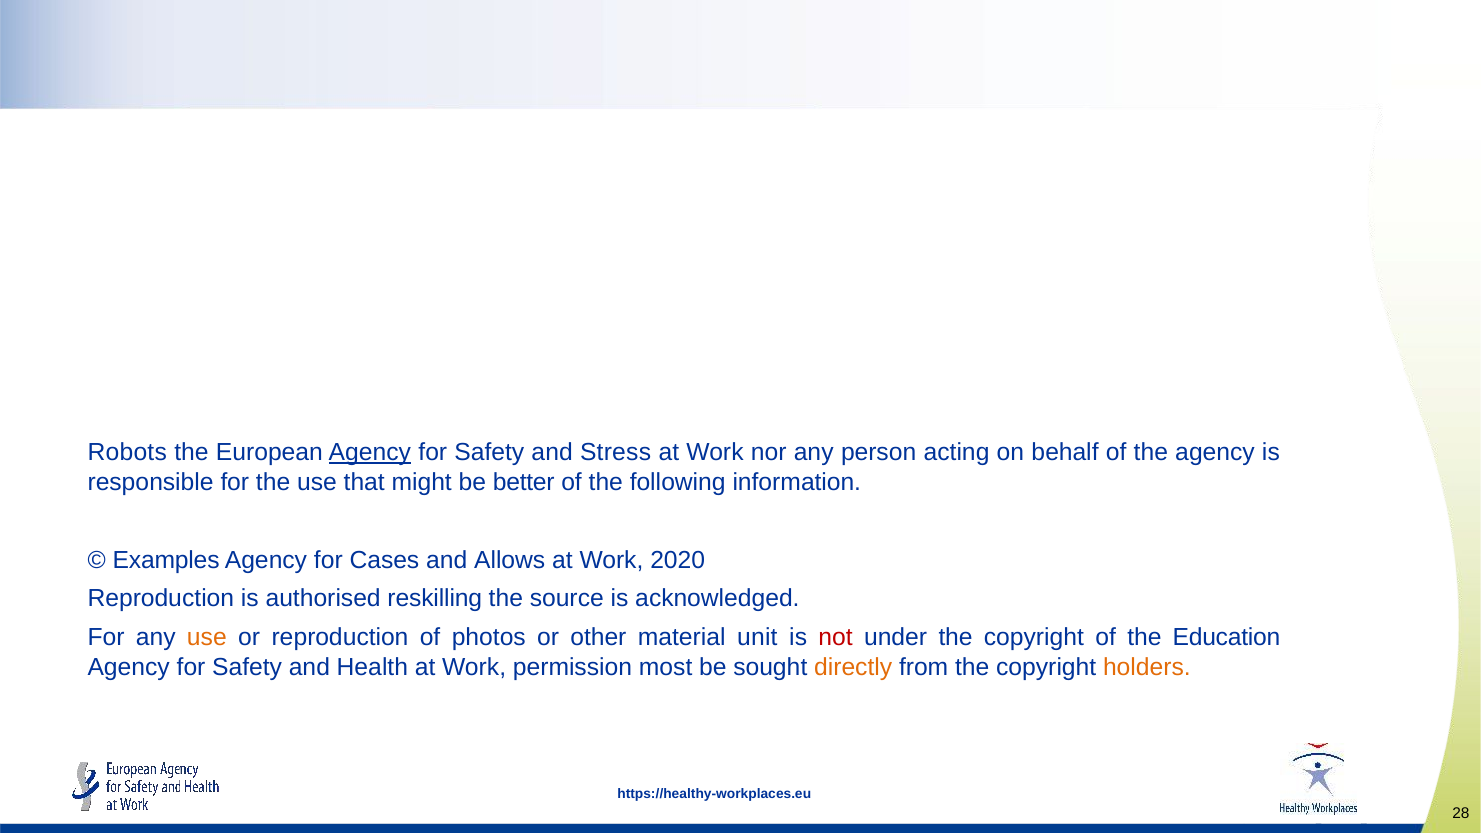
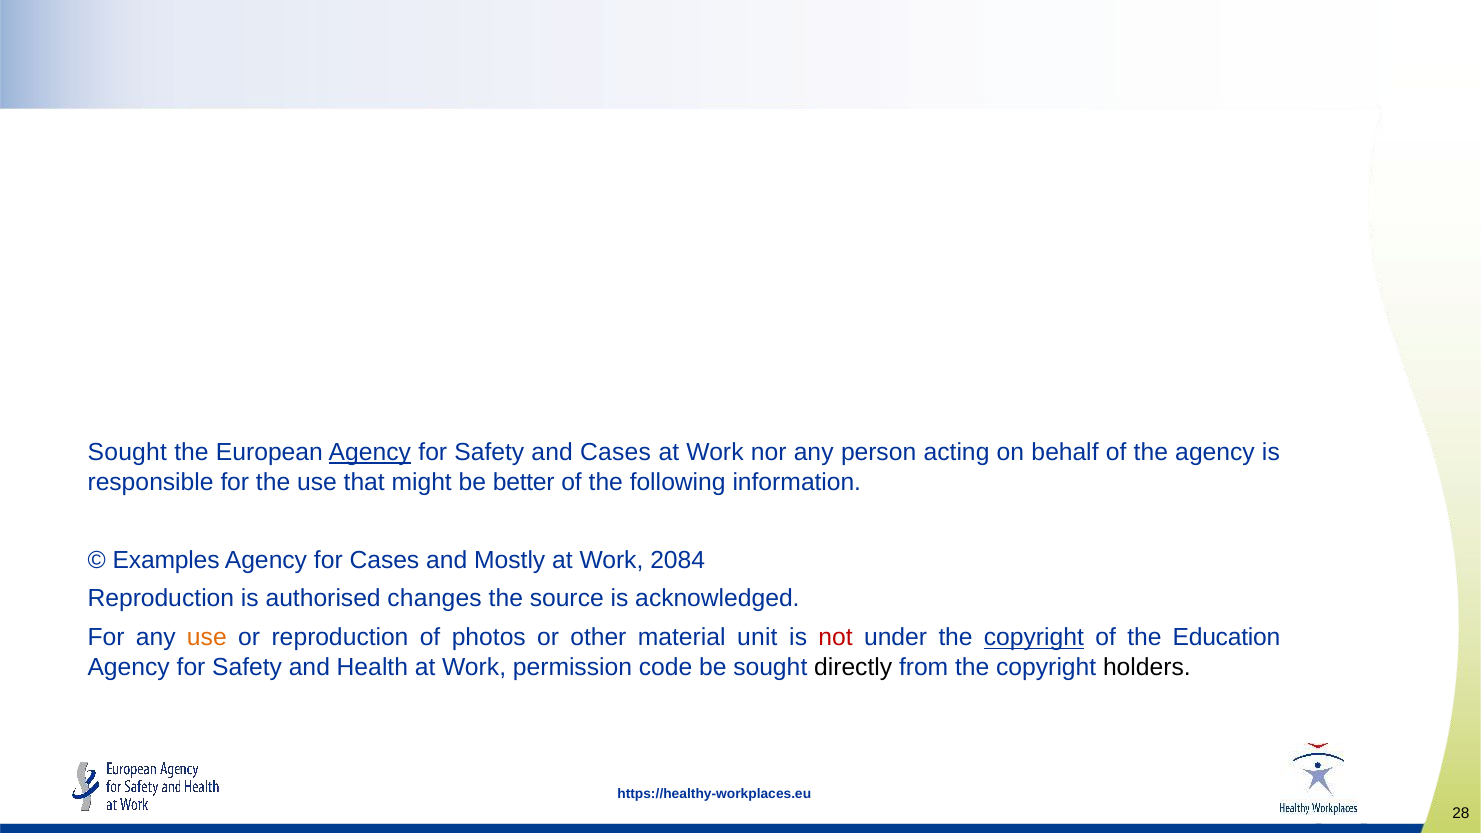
Robots: Robots -> Sought (127, 453)
and Stress: Stress -> Cases (616, 453)
Allows: Allows -> Mostly (510, 560)
2020: 2020 -> 2084 (678, 560)
reskilling: reskilling -> changes (435, 599)
copyright underline: none -> present (1034, 638)
most: most -> code (666, 667)
directly colour: orange -> black (853, 667)
holders colour: orange -> black (1147, 667)
